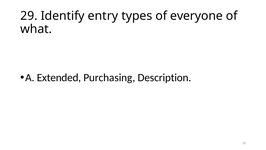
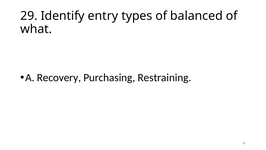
everyone: everyone -> balanced (196, 16)
Extended: Extended -> Recovery (59, 78)
Description: Description -> Restraining (164, 78)
